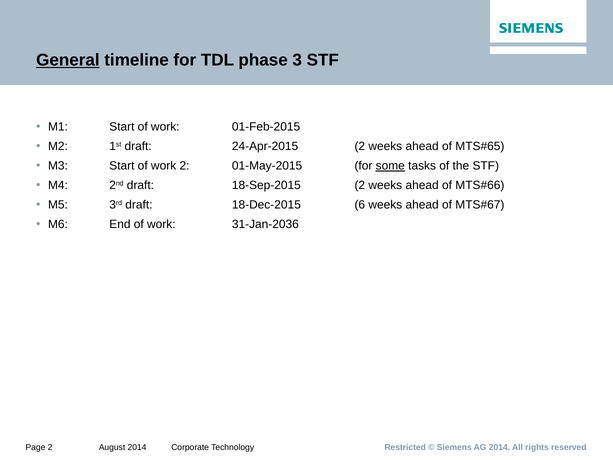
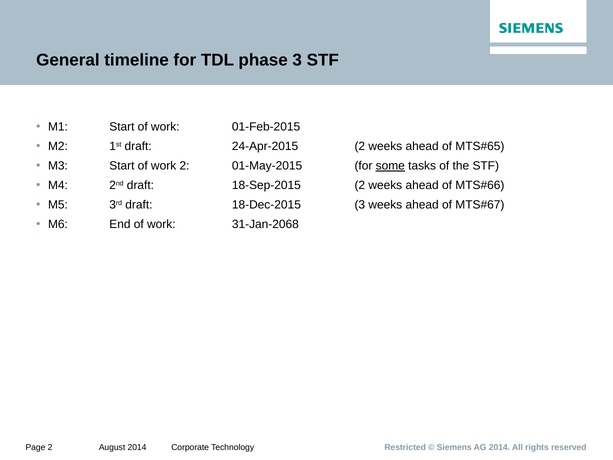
General underline: present -> none (68, 60)
18-Dec-2015 6: 6 -> 3 (360, 205)
31-Jan-2036: 31-Jan-2036 -> 31-Jan-2068 (265, 224)
